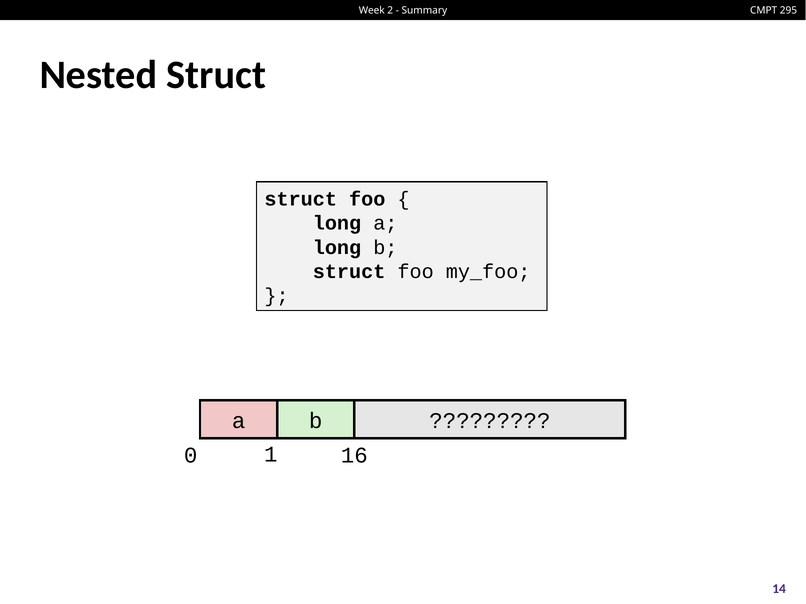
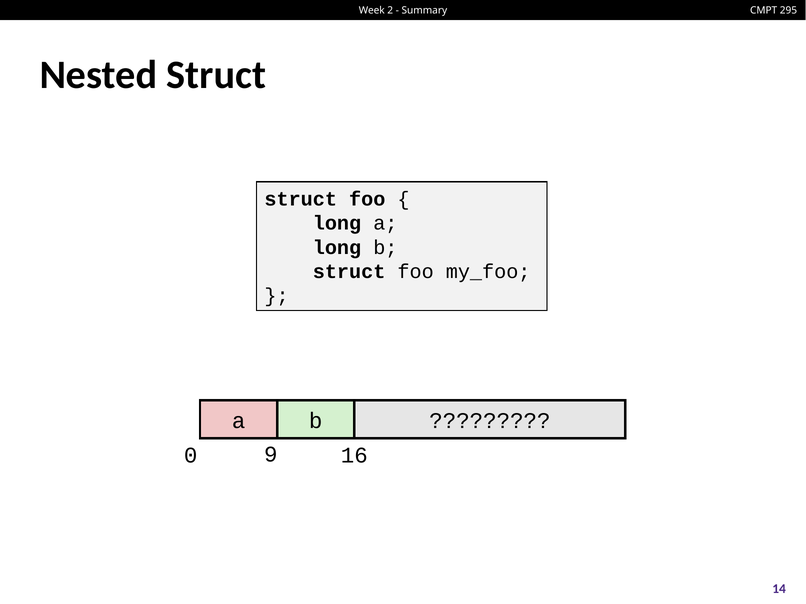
1: 1 -> 9 (271, 455)
